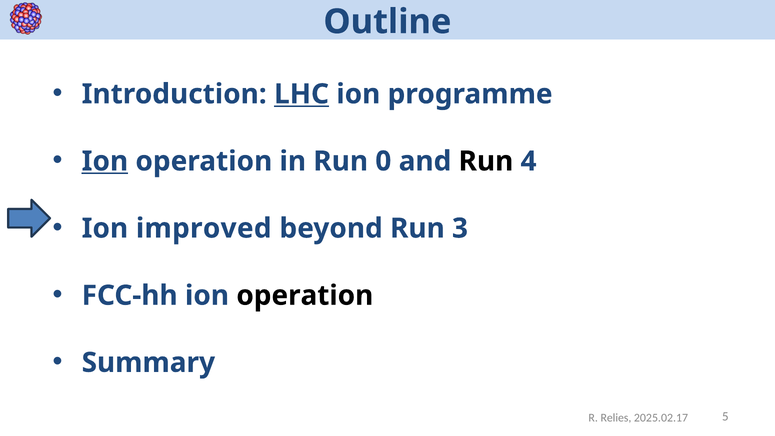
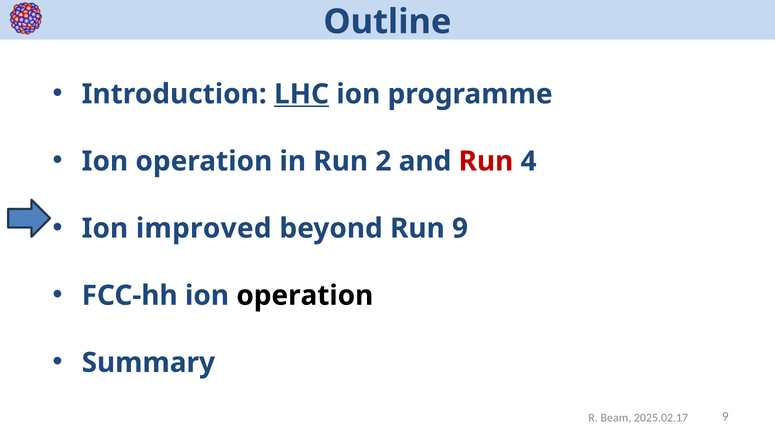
Ion underline: present -> none (105, 161)
0: 0 -> 2 (383, 161)
Run colour: black -> red (486, 161)
Run 3: 3 -> 9 (460, 228)
Relies: Relies -> Beam (616, 418)
2025.02.17 5: 5 -> 9 (725, 416)
